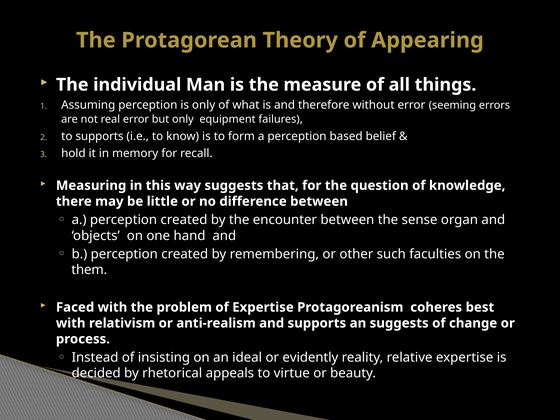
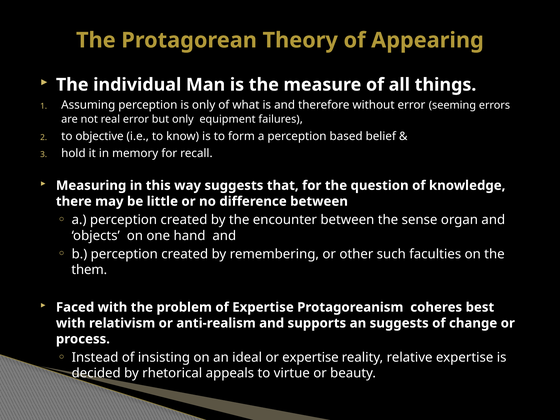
to supports: supports -> objective (100, 136)
or evidently: evidently -> expertise (310, 357)
